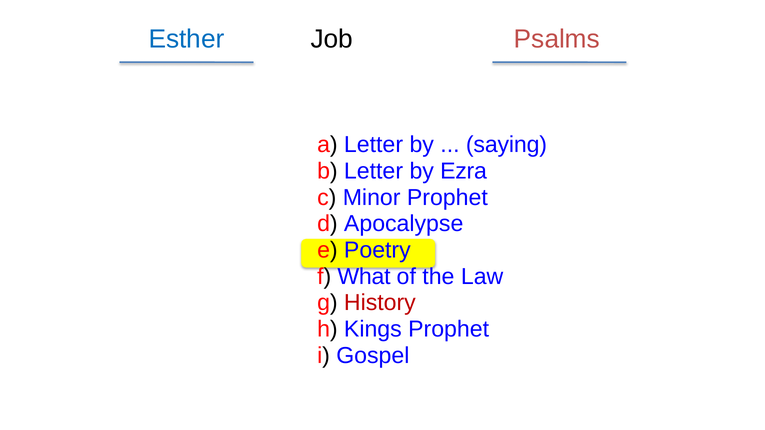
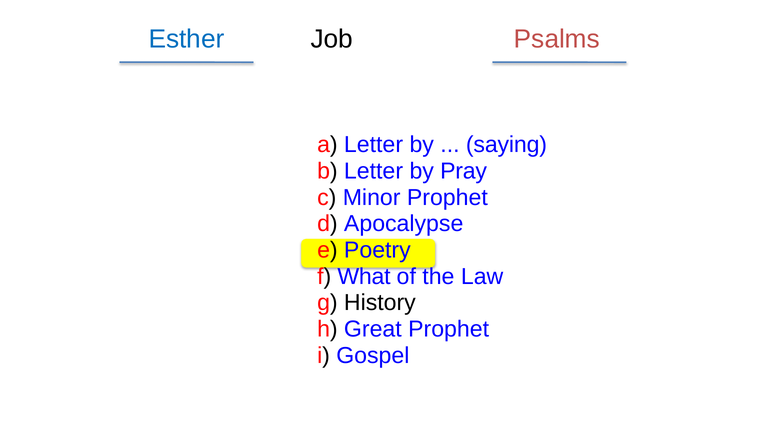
Ezra: Ezra -> Pray (464, 171)
History colour: red -> black (380, 303)
Kings: Kings -> Great (373, 329)
